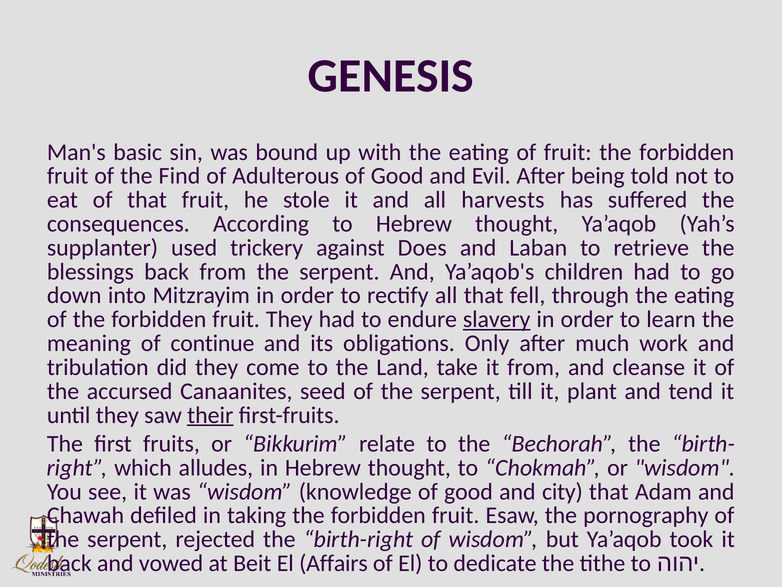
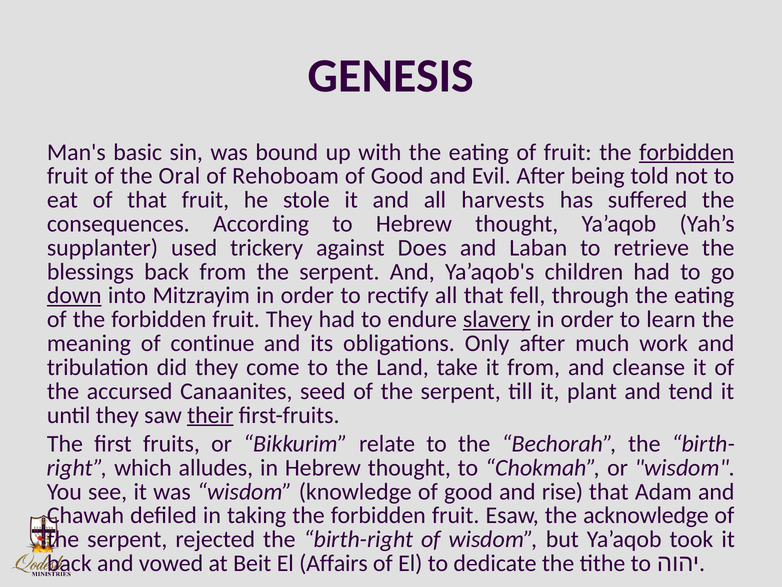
forbidden underline: none -> present (687, 152)
Find: Find -> Oral (179, 176)
Adulterous: Adulterous -> Rehoboam (286, 176)
down underline: none -> present (74, 295)
city: city -> rise (562, 491)
pornography: pornography -> acknowledge (646, 515)
